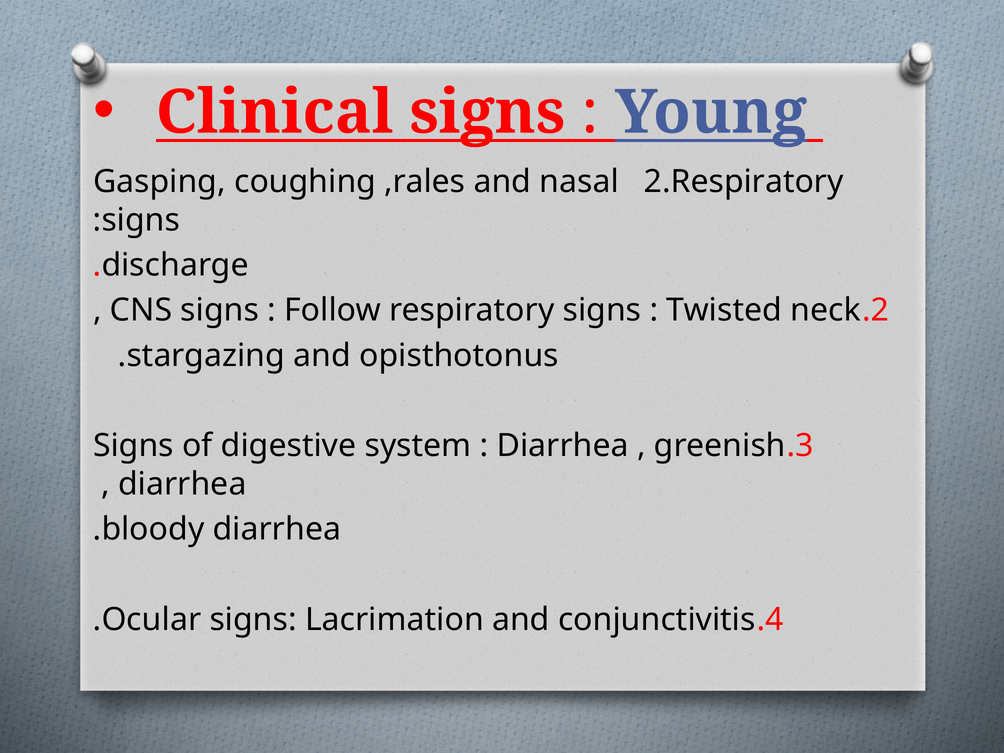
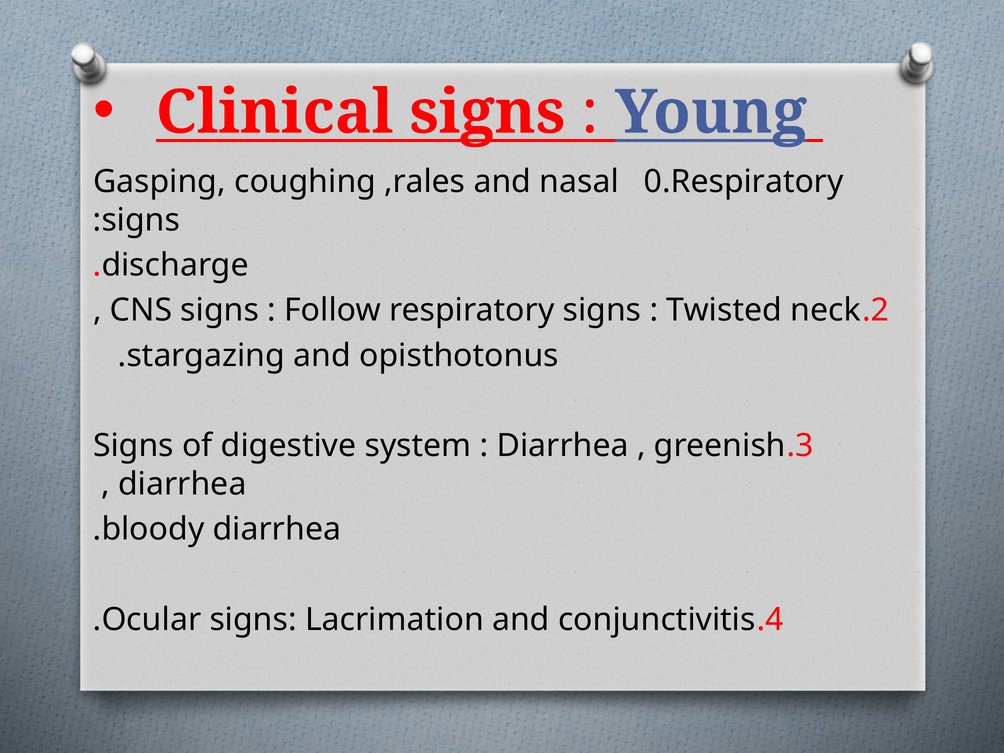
2.Respiratory: 2.Respiratory -> 0.Respiratory (744, 182)
